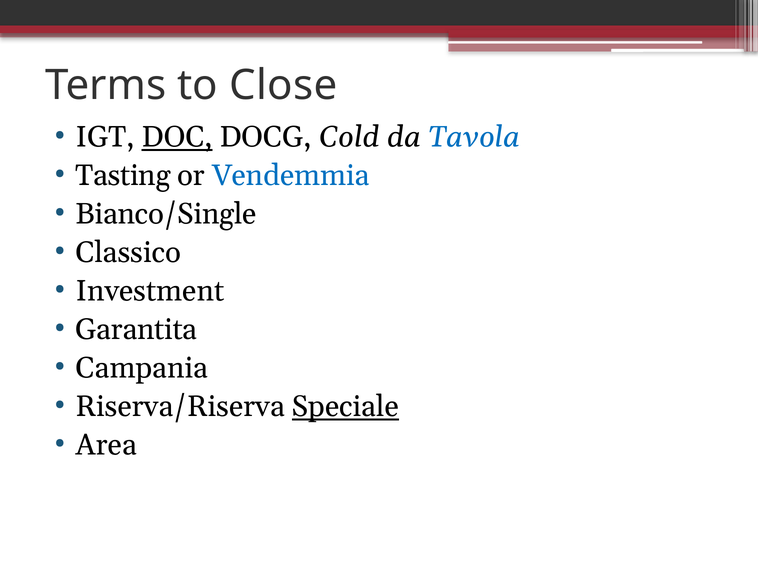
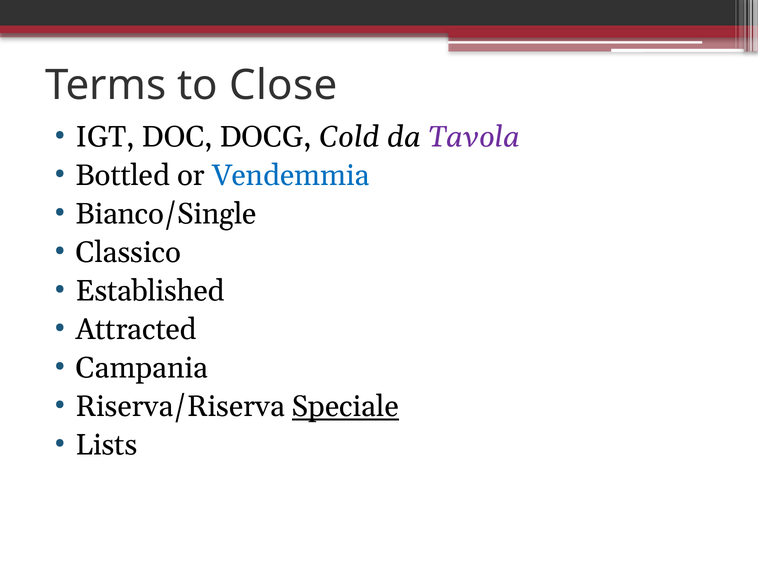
DOC underline: present -> none (177, 137)
Tavola colour: blue -> purple (474, 137)
Tasting: Tasting -> Bottled (123, 176)
Investment: Investment -> Established (150, 291)
Garantita: Garantita -> Attracted (136, 329)
Area: Area -> Lists (106, 445)
